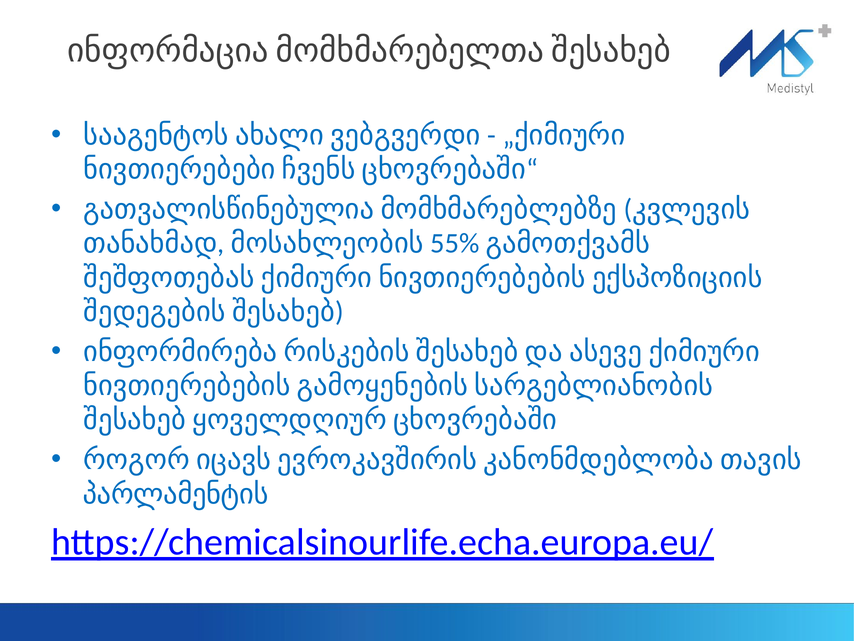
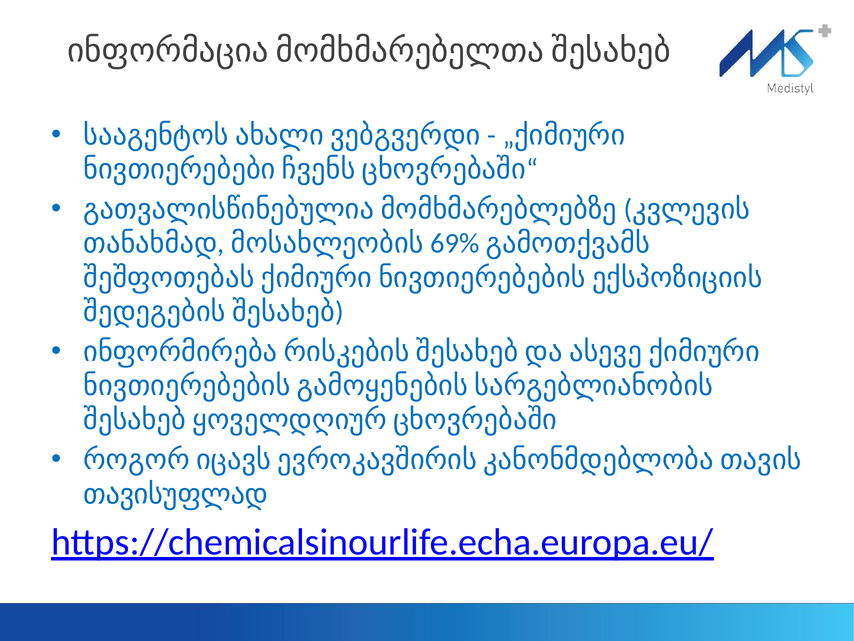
55%: 55% -> 69% (455, 243)
პარლამენტის: პარლამენტის -> თავისუფლად (176, 494)
